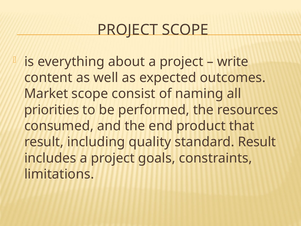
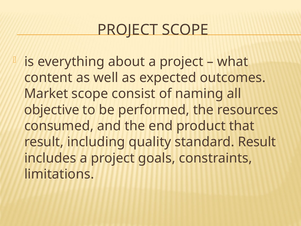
write: write -> what (233, 62)
priorities: priorities -> objective (52, 110)
